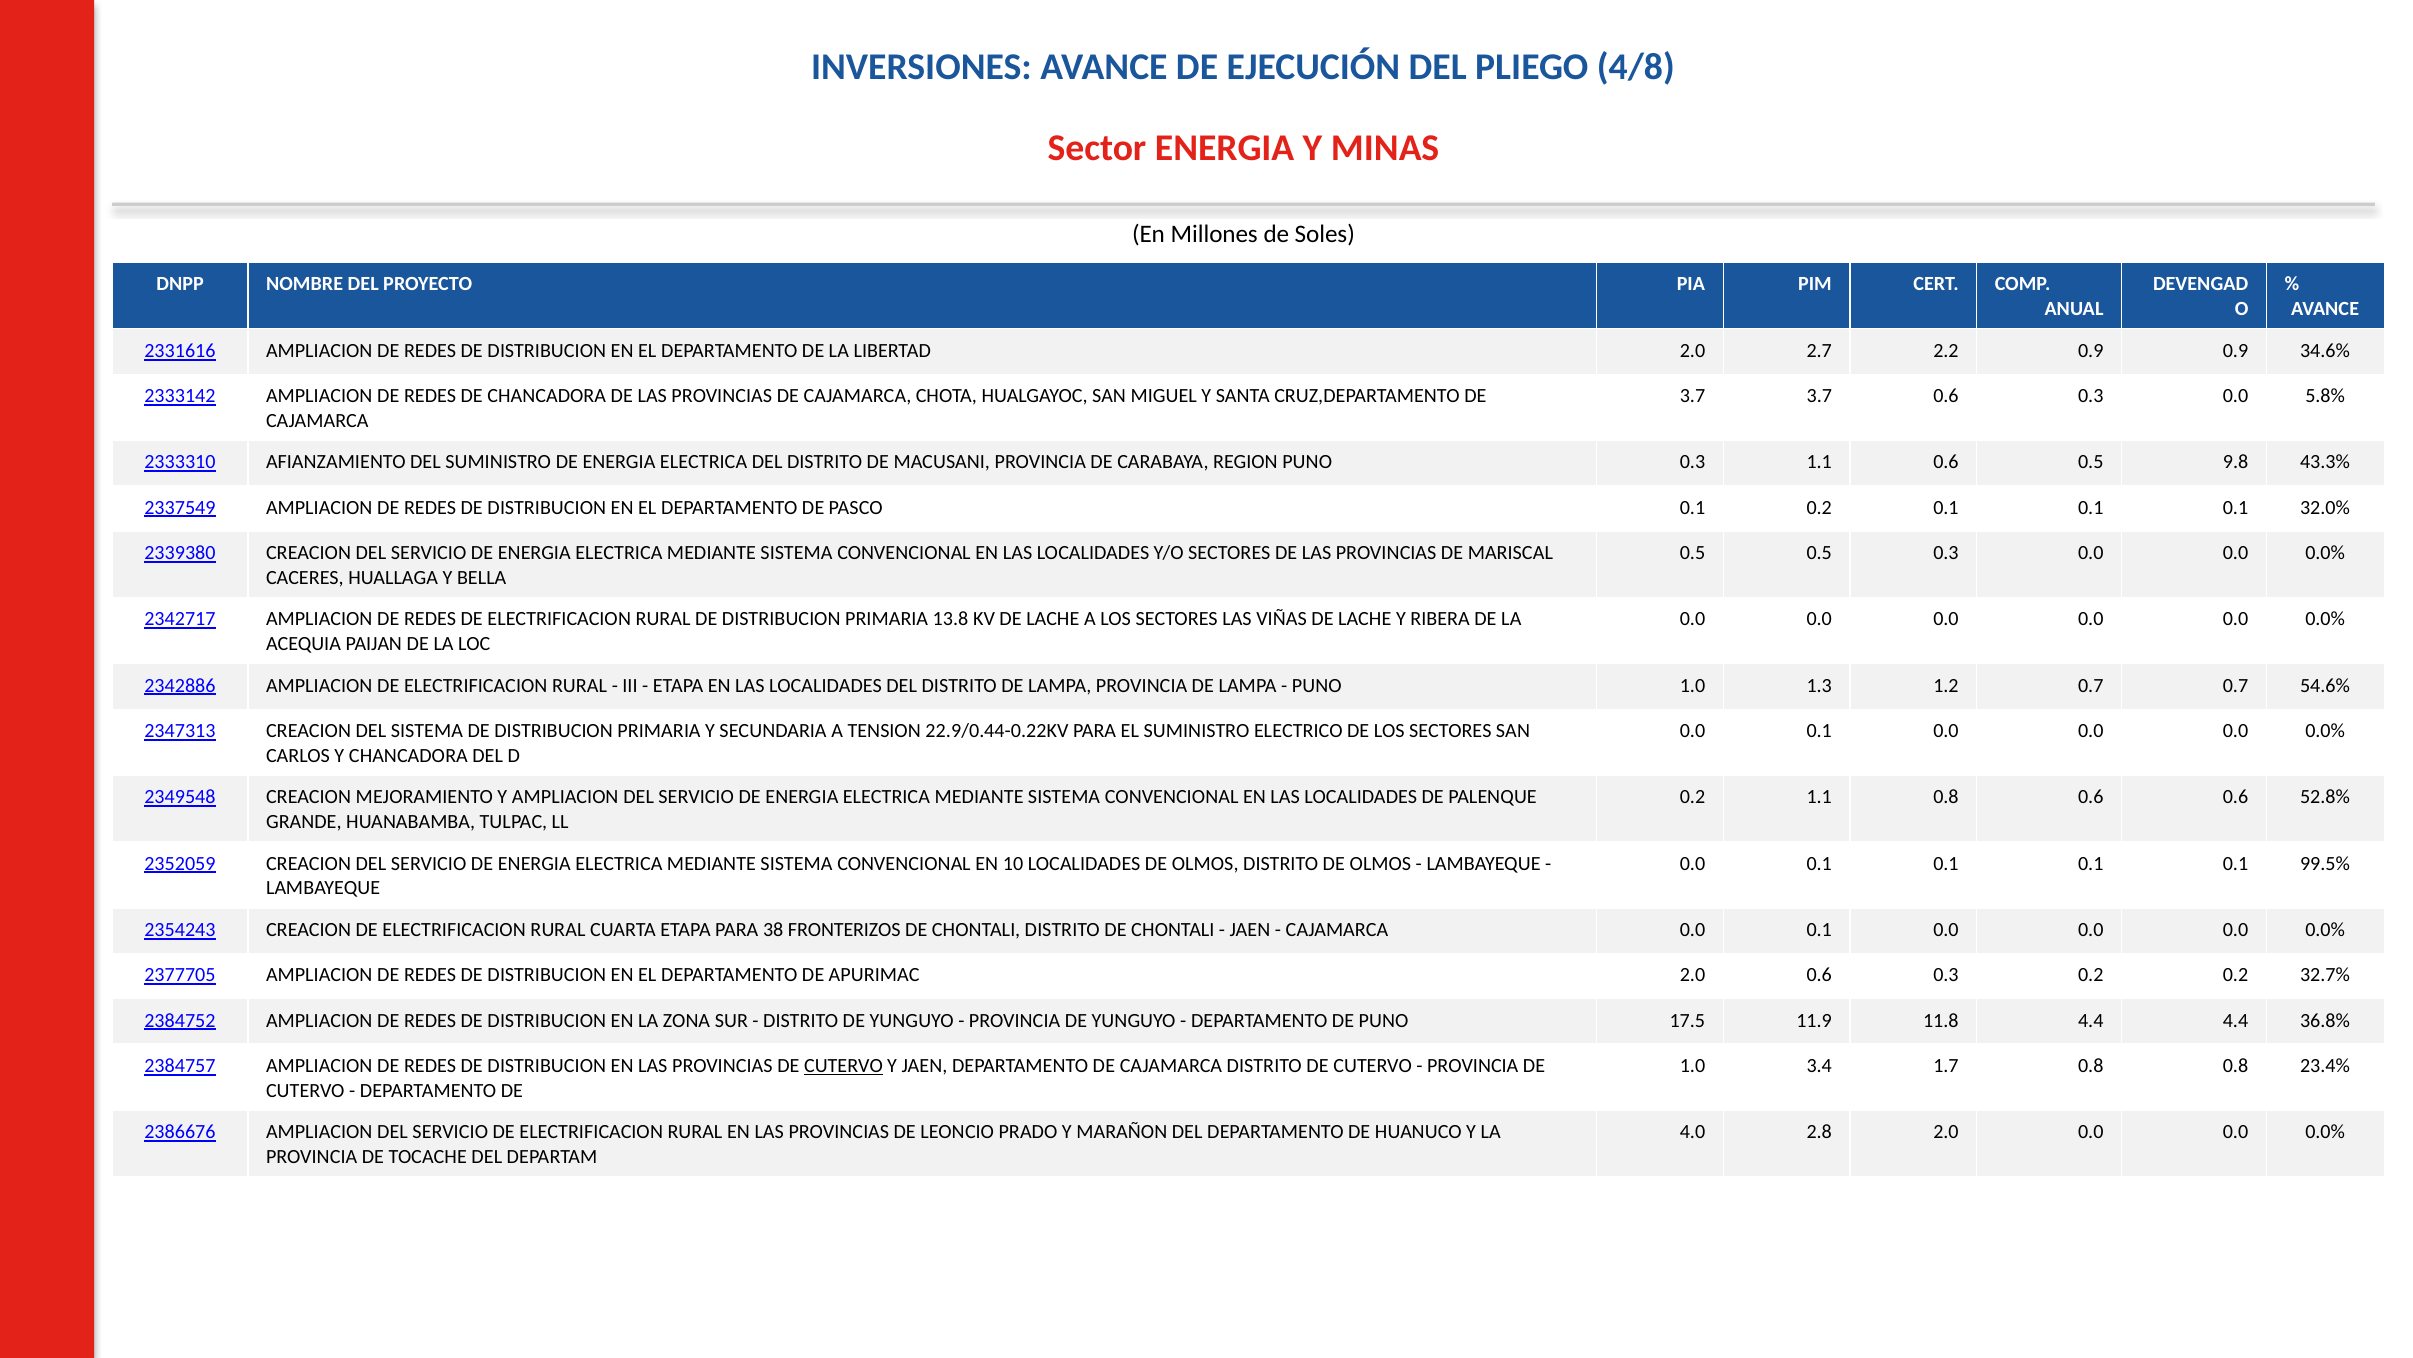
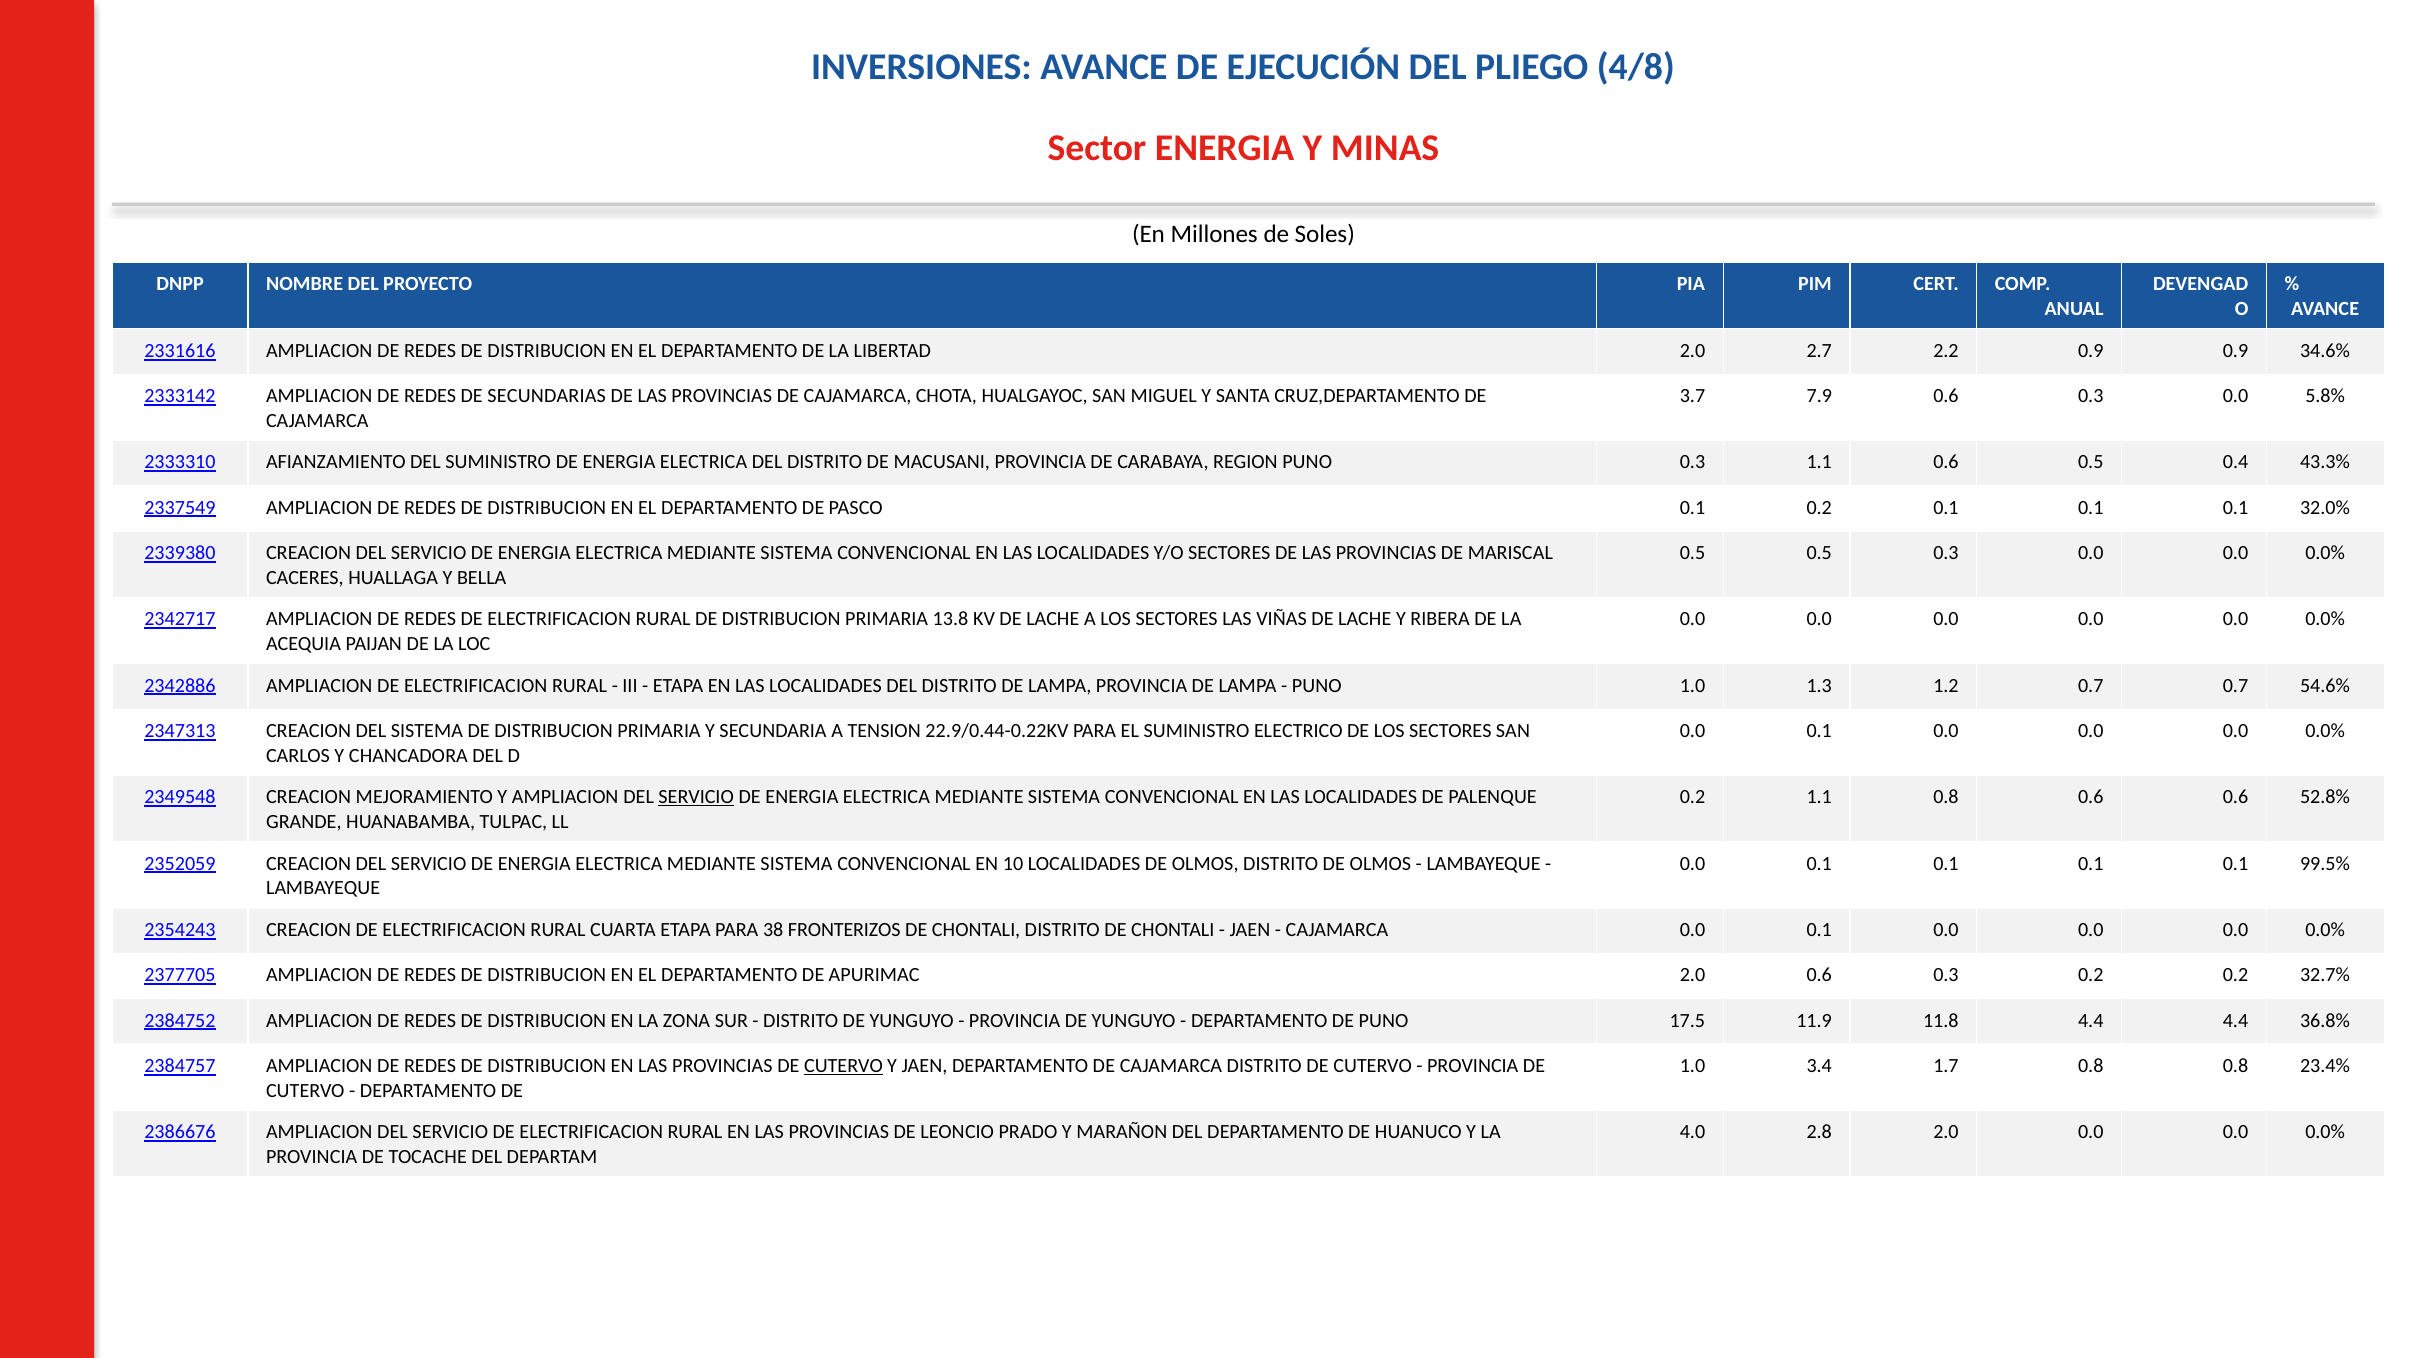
DE CHANCADORA: CHANCADORA -> SECUNDARIAS (547, 396)
3.7 3.7: 3.7 -> 7.9 (1819, 396)
9.8: 9.8 -> 0.4 (2236, 462)
SERVICIO underline: none -> present (696, 797)
